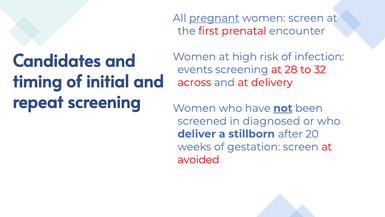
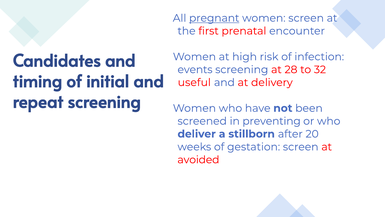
across: across -> useful (194, 82)
not underline: present -> none (283, 108)
diagnosed: diagnosed -> preventing (272, 121)
